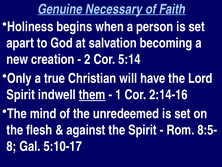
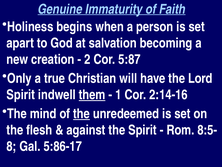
Necessary: Necessary -> Immaturity (114, 9)
5:14: 5:14 -> 5:87 (129, 59)
the underline: none -> present (81, 113)
5:10-17: 5:10-17 -> 5:86-17 (63, 146)
